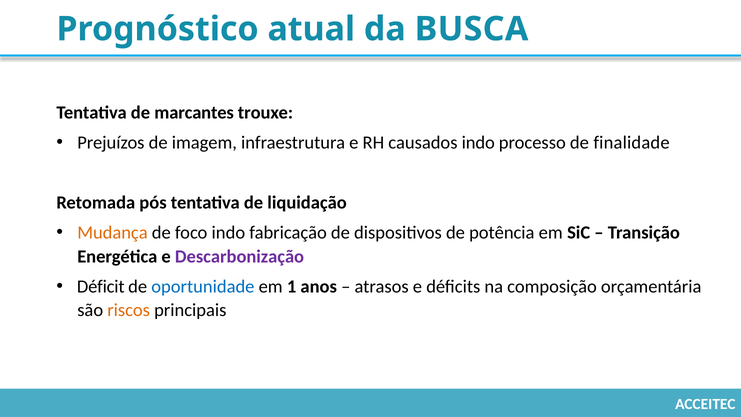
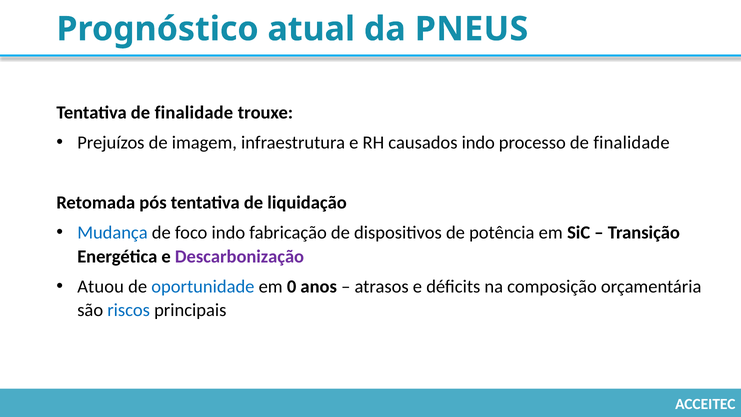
BUSCA: BUSCA -> PNEUS (472, 29)
Tentativa de marcantes: marcantes -> finalidade (194, 113)
Mudança colour: orange -> blue (112, 233)
Déficit: Déficit -> Atuou (101, 286)
1: 1 -> 0 (292, 286)
riscos colour: orange -> blue (129, 310)
